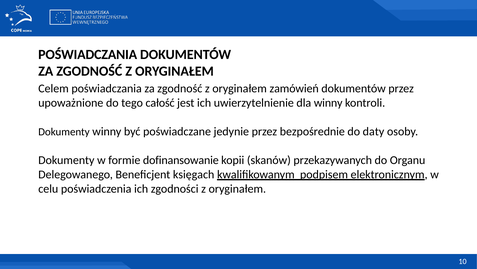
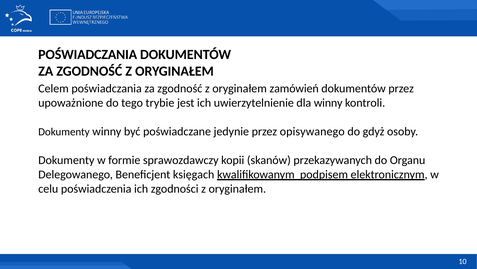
całość: całość -> trybie (160, 103)
bezpośrednie: bezpośrednie -> opisywanego (312, 131)
daty: daty -> gdyż (374, 131)
dofinansowanie: dofinansowanie -> sprawozdawczy (181, 160)
